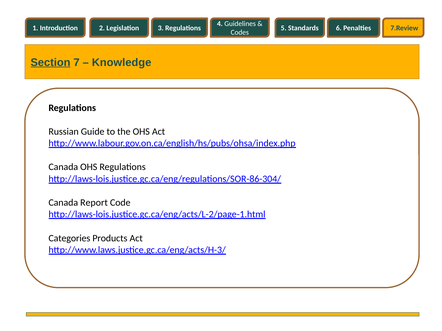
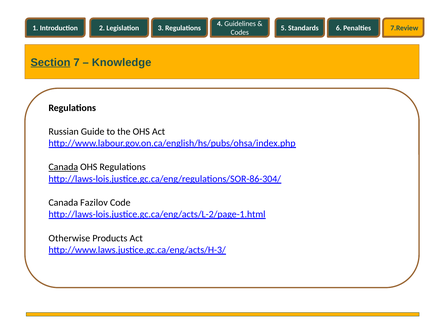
Canada underline: none -> present (63, 167)
Report: Report -> Fazilov (94, 203)
Categories: Categories -> Otherwise (69, 238)
